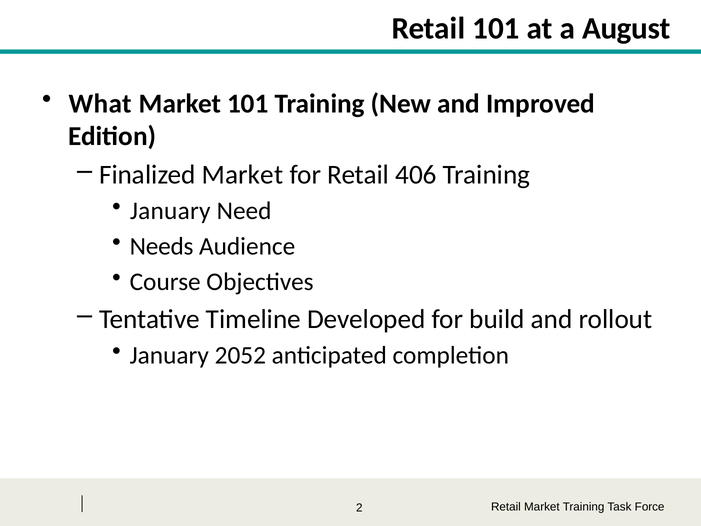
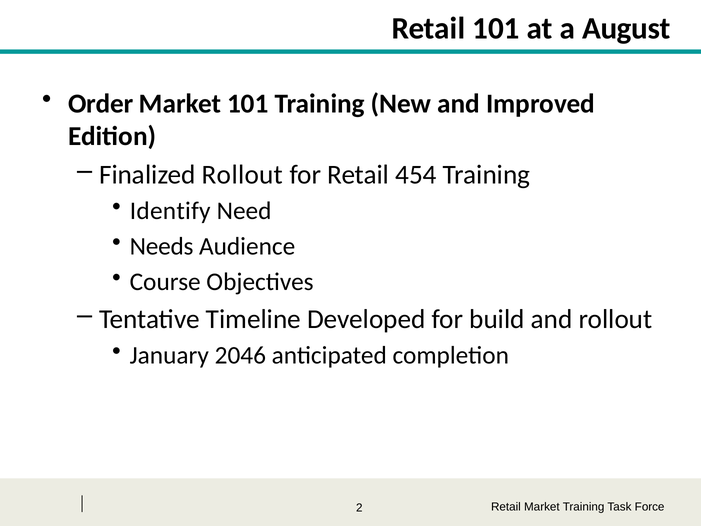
What: What -> Order (101, 104)
Finalized Market: Market -> Rollout (242, 174)
406: 406 -> 454 (416, 174)
January: January -> Identify (170, 211)
2052: 2052 -> 2046 (240, 355)
